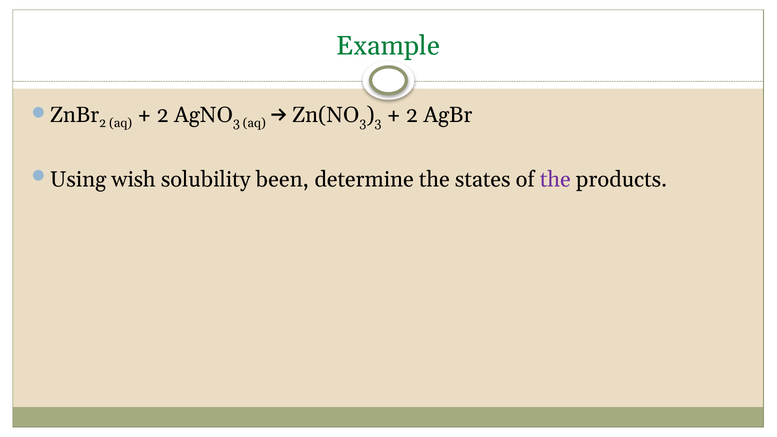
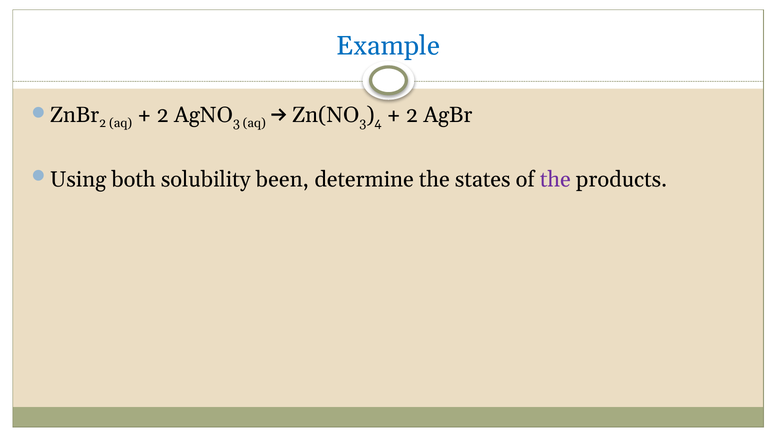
Example colour: green -> blue (388, 46)
3: 3 -> 4 (378, 123)
wish: wish -> both (134, 180)
